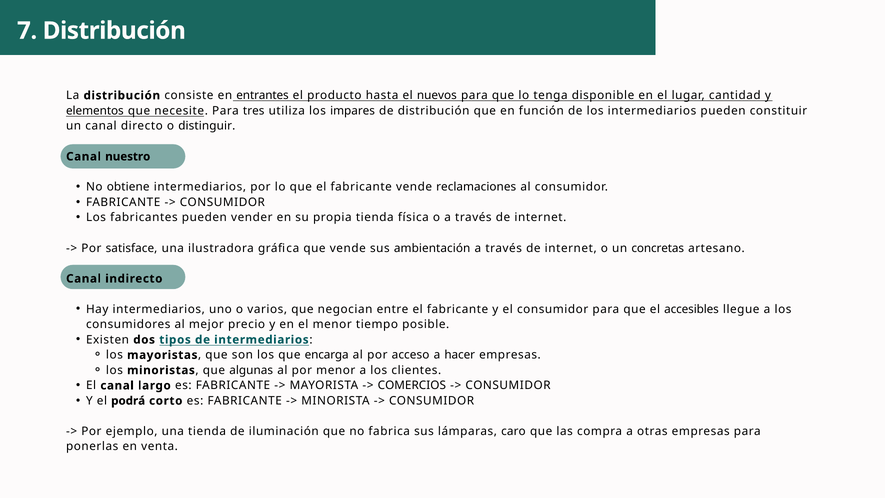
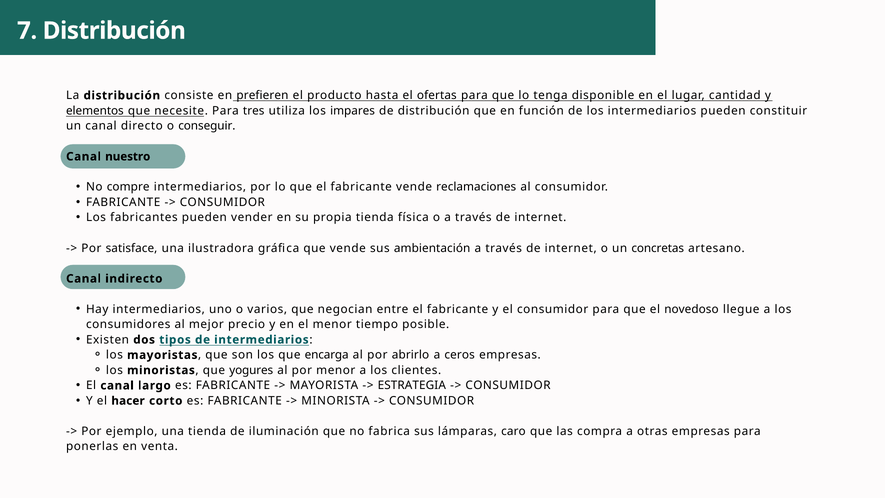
entrantes: entrantes -> prefieren (262, 95)
nuevos: nuevos -> ofertas (437, 95)
distinguir: distinguir -> conseguir (207, 126)
obtiene: obtiene -> compre (128, 187)
accesibles: accesibles -> novedoso (691, 309)
acceso: acceso -> abrirlo (411, 355)
hacer: hacer -> ceros (460, 355)
algunas: algunas -> yogures (251, 370)
COMERCIOS: COMERCIOS -> ESTRATEGIA (412, 385)
podrá: podrá -> hacer (128, 401)
